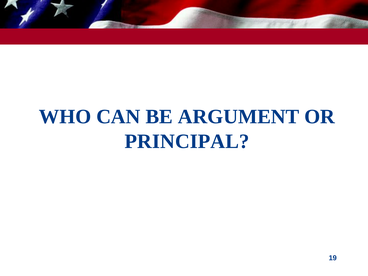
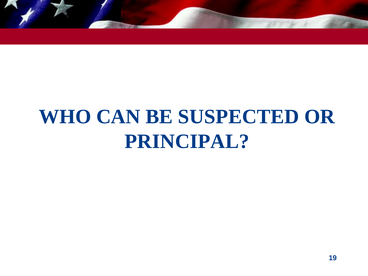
ARGUMENT: ARGUMENT -> SUSPECTED (239, 117)
